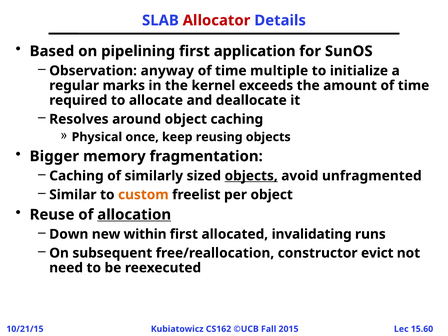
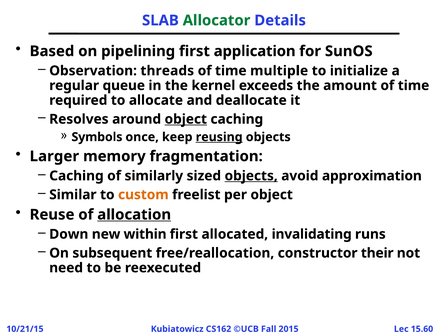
Allocator colour: red -> green (217, 20)
anyway: anyway -> threads (167, 71)
marks: marks -> queue (124, 86)
object underline: none -> present (186, 119)
Physical: Physical -> Symbols (97, 137)
reusing underline: none -> present (219, 137)
Bigger: Bigger -> Larger (54, 156)
unfragmented: unfragmented -> approximation (372, 176)
evict: evict -> their (377, 253)
